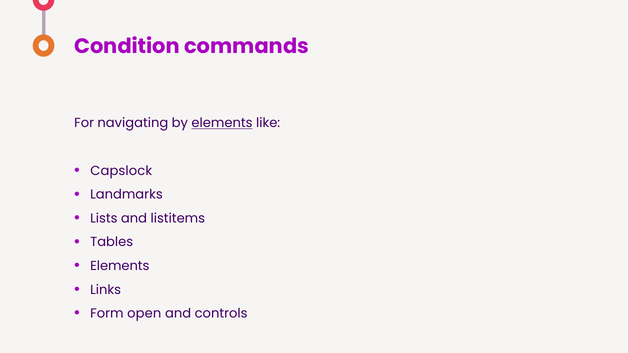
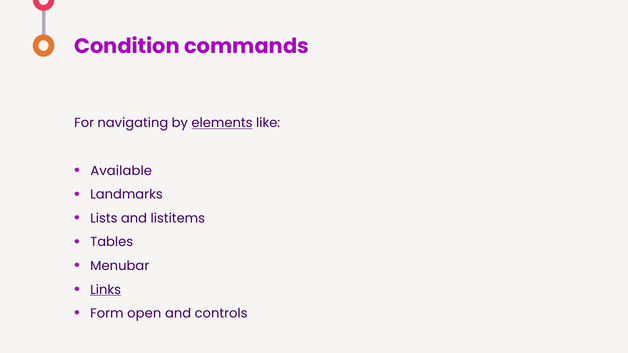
Capslock: Capslock -> Available (121, 171)
Elements: Elements -> Menubar (120, 266)
Links underline: none -> present (106, 290)
